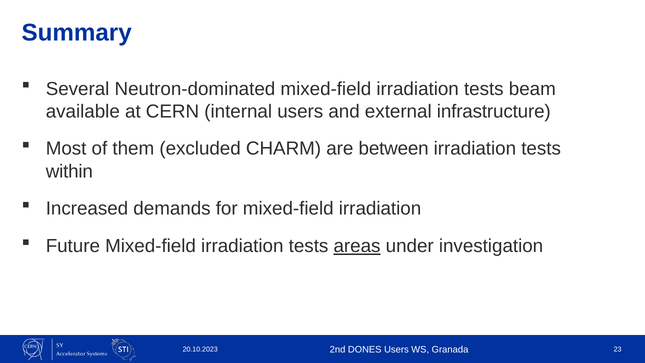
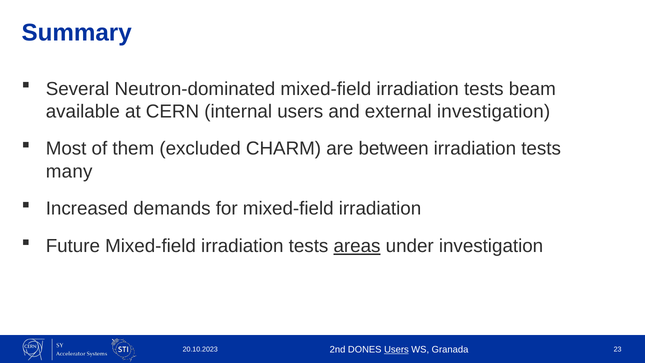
external infrastructure: infrastructure -> investigation (494, 111)
within: within -> many (69, 171)
Users underline: none -> present (396, 349)
